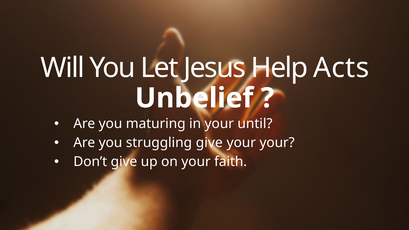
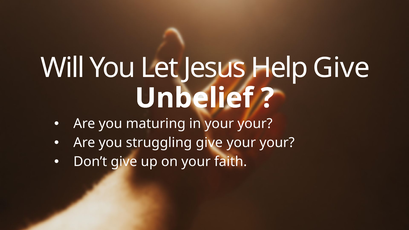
Help Acts: Acts -> Give (341, 68)
in your until: until -> your (255, 124)
